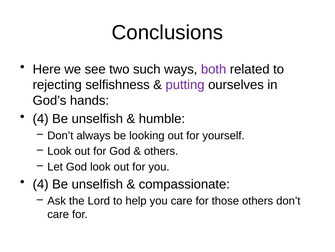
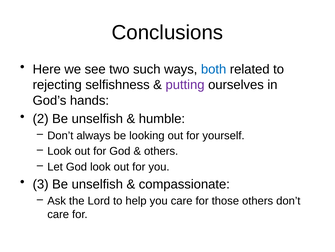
both colour: purple -> blue (214, 69)
4: 4 -> 2 (41, 119)
4: 4 -> 3 (41, 184)
